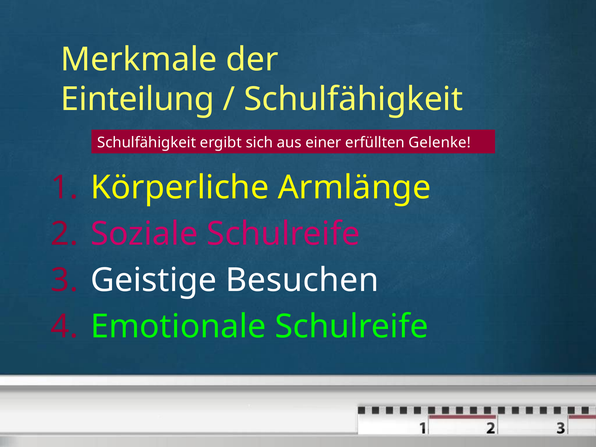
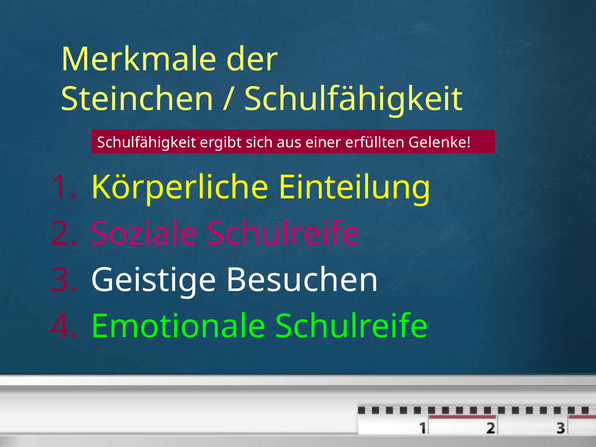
Einteilung: Einteilung -> Steinchen (137, 99)
Armlänge: Armlänge -> Einteilung (355, 188)
